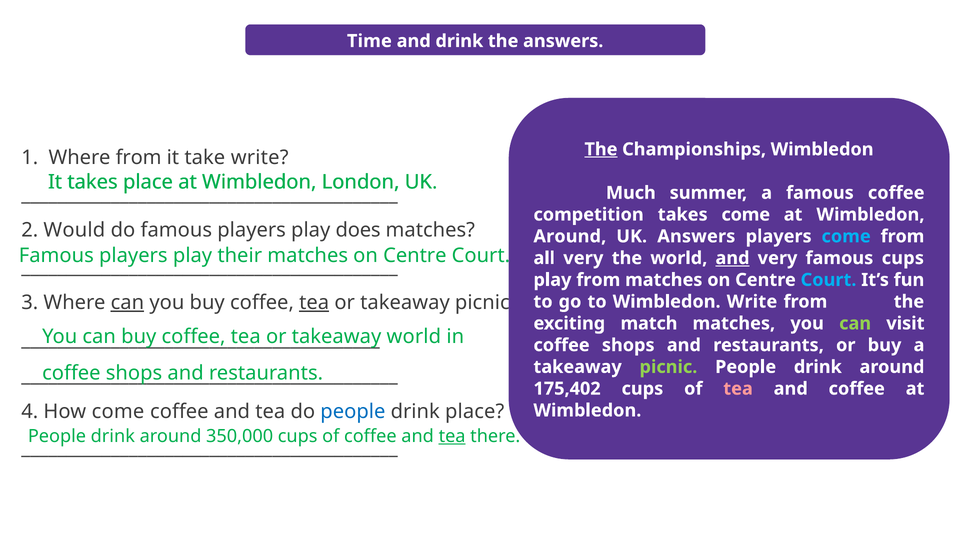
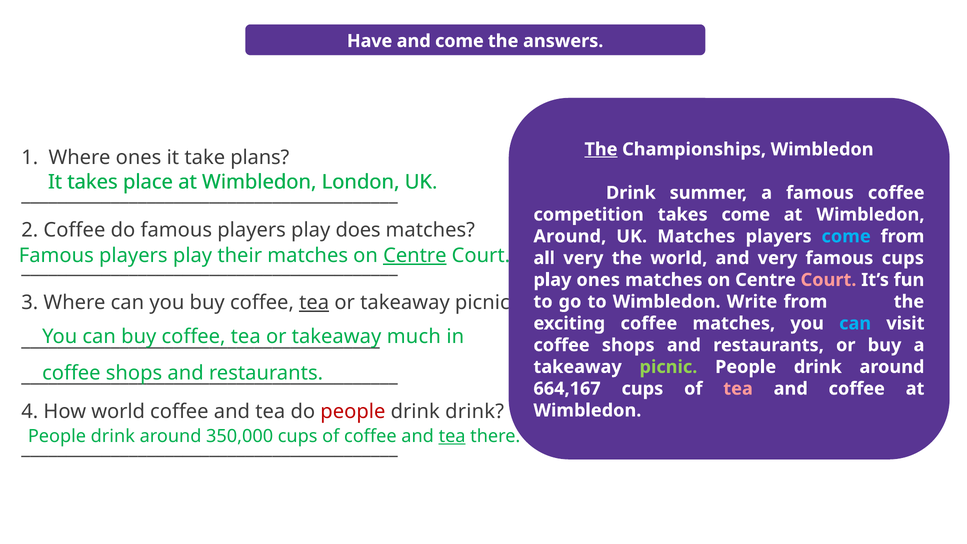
Time: Time -> Have (370, 41)
and drink: drink -> come (459, 41)
Where from: from -> ones (139, 158)
take write: write -> plans (260, 158)
Much: Much -> Drink (631, 193)
2 Would: Would -> Coffee (74, 230)
UK Answers: Answers -> Matches (696, 236)
Centre underline: none -> present (415, 256)
and underline: present -> none (733, 258)
play from: from -> ones (598, 280)
Court colour: light blue -> pink (829, 280)
can underline: present -> none (127, 303)
exciting match: match -> coffee (649, 323)
can colour: light green -> light blue (855, 323)
world: world -> much (414, 337)
175,402: 175,402 -> 664,167 (567, 389)
How come: come -> world (118, 411)
people colour: blue -> red (353, 411)
drink place: place -> drink (475, 411)
